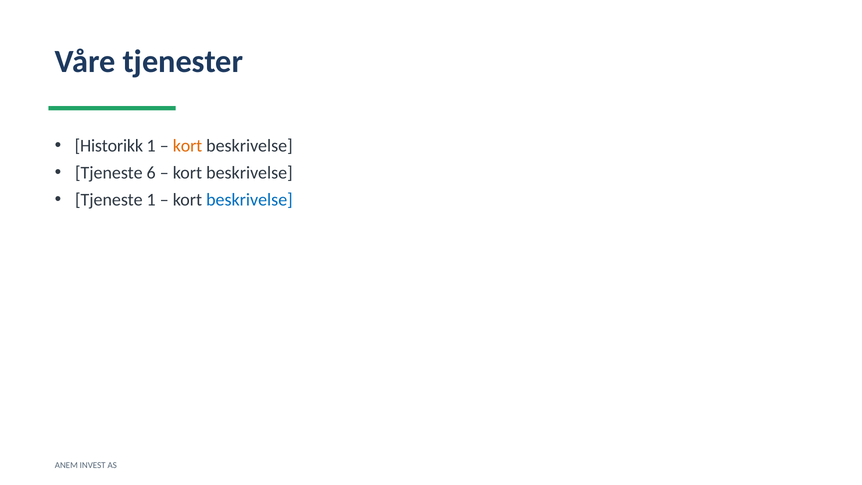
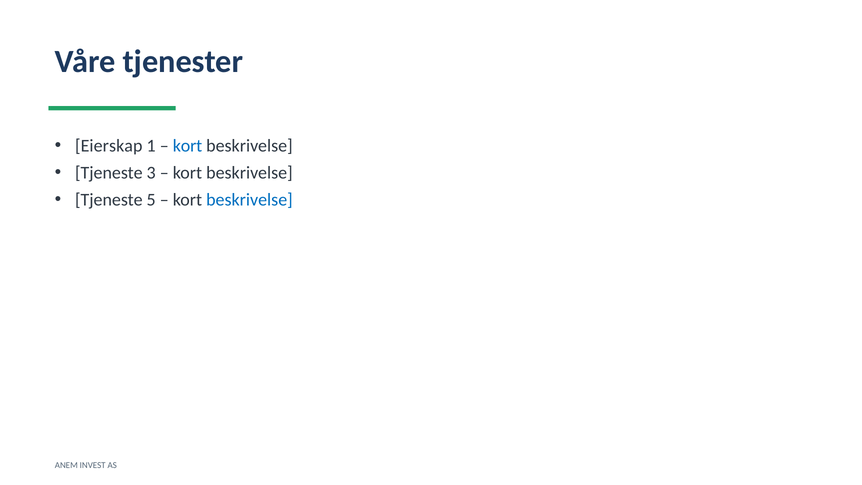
Historikk: Historikk -> Eierskap (109, 146)
kort colour: orange -> blue (188, 146)
6: 6 -> 3 (151, 173)
Tjeneste 1: 1 -> 5 (151, 200)
